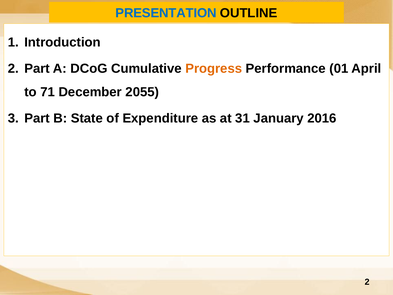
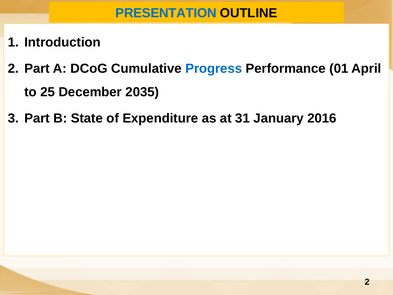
Progress colour: orange -> blue (214, 68)
71: 71 -> 25 (48, 92)
2055: 2055 -> 2035 (142, 92)
